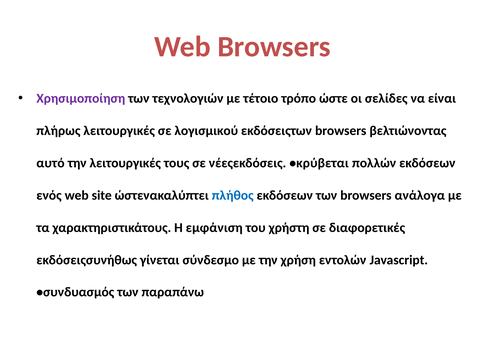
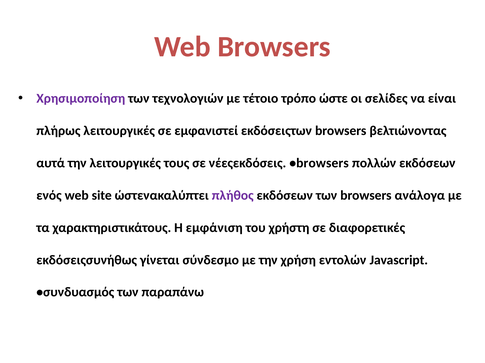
λογισμικού: λογισμικού -> εμφανιστεί (206, 131)
αυτό: αυτό -> αυτά (51, 163)
νέεςεκδόσεις κρύβεται: κρύβεται -> browsers (319, 163)
πλήθος colour: blue -> purple (233, 196)
